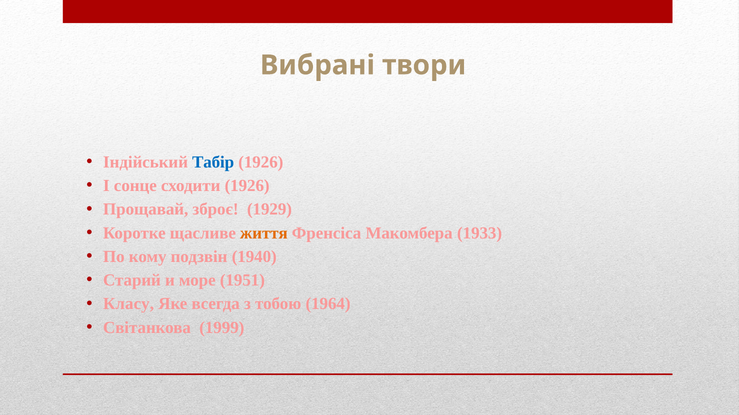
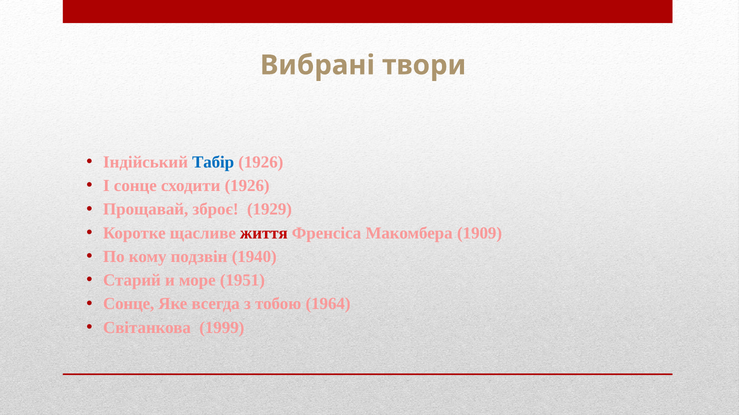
життя colour: orange -> red (264, 233)
1933: 1933 -> 1909 (480, 233)
Класу: Класу -> Сонце (129, 304)
